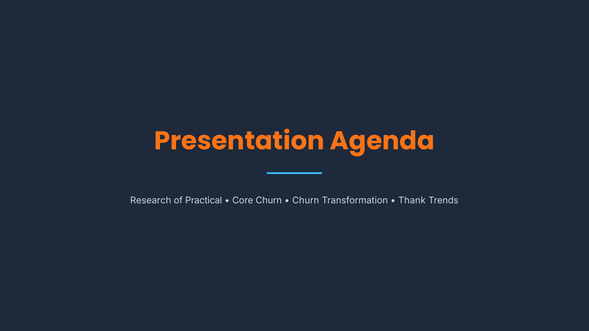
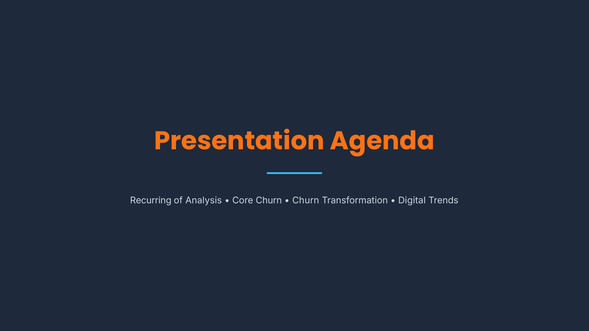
Research: Research -> Recurring (151, 201)
Practical: Practical -> Analysis (204, 201)
Thank: Thank -> Digital (412, 201)
